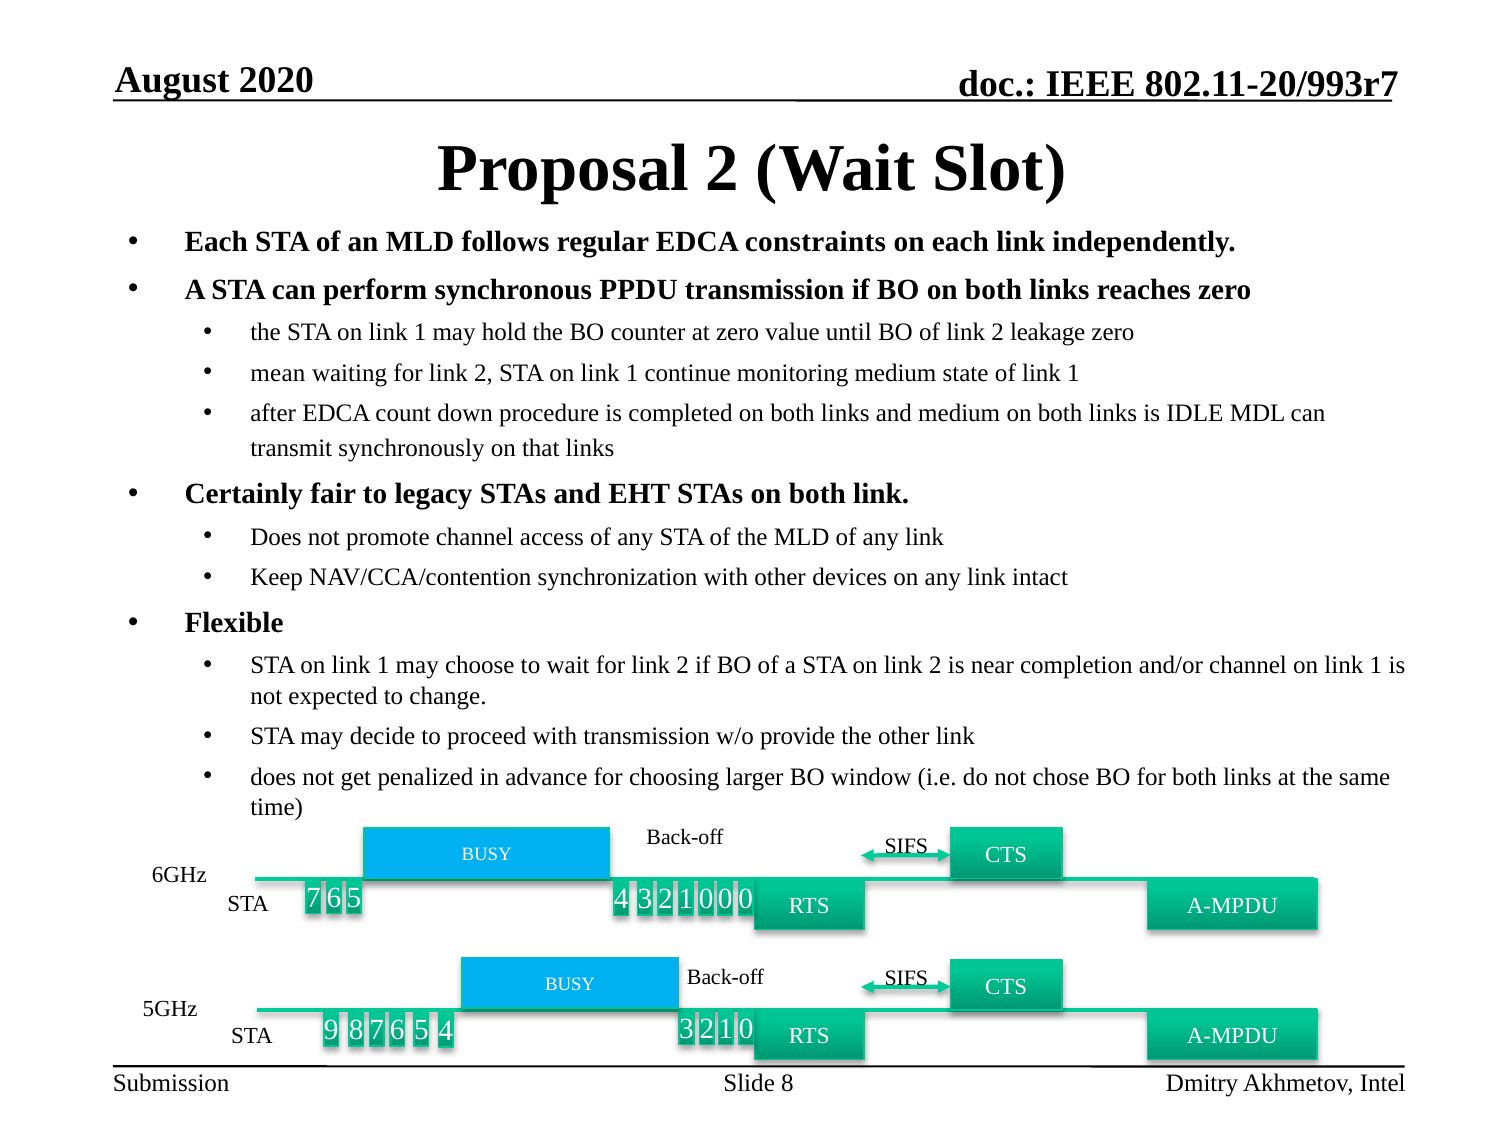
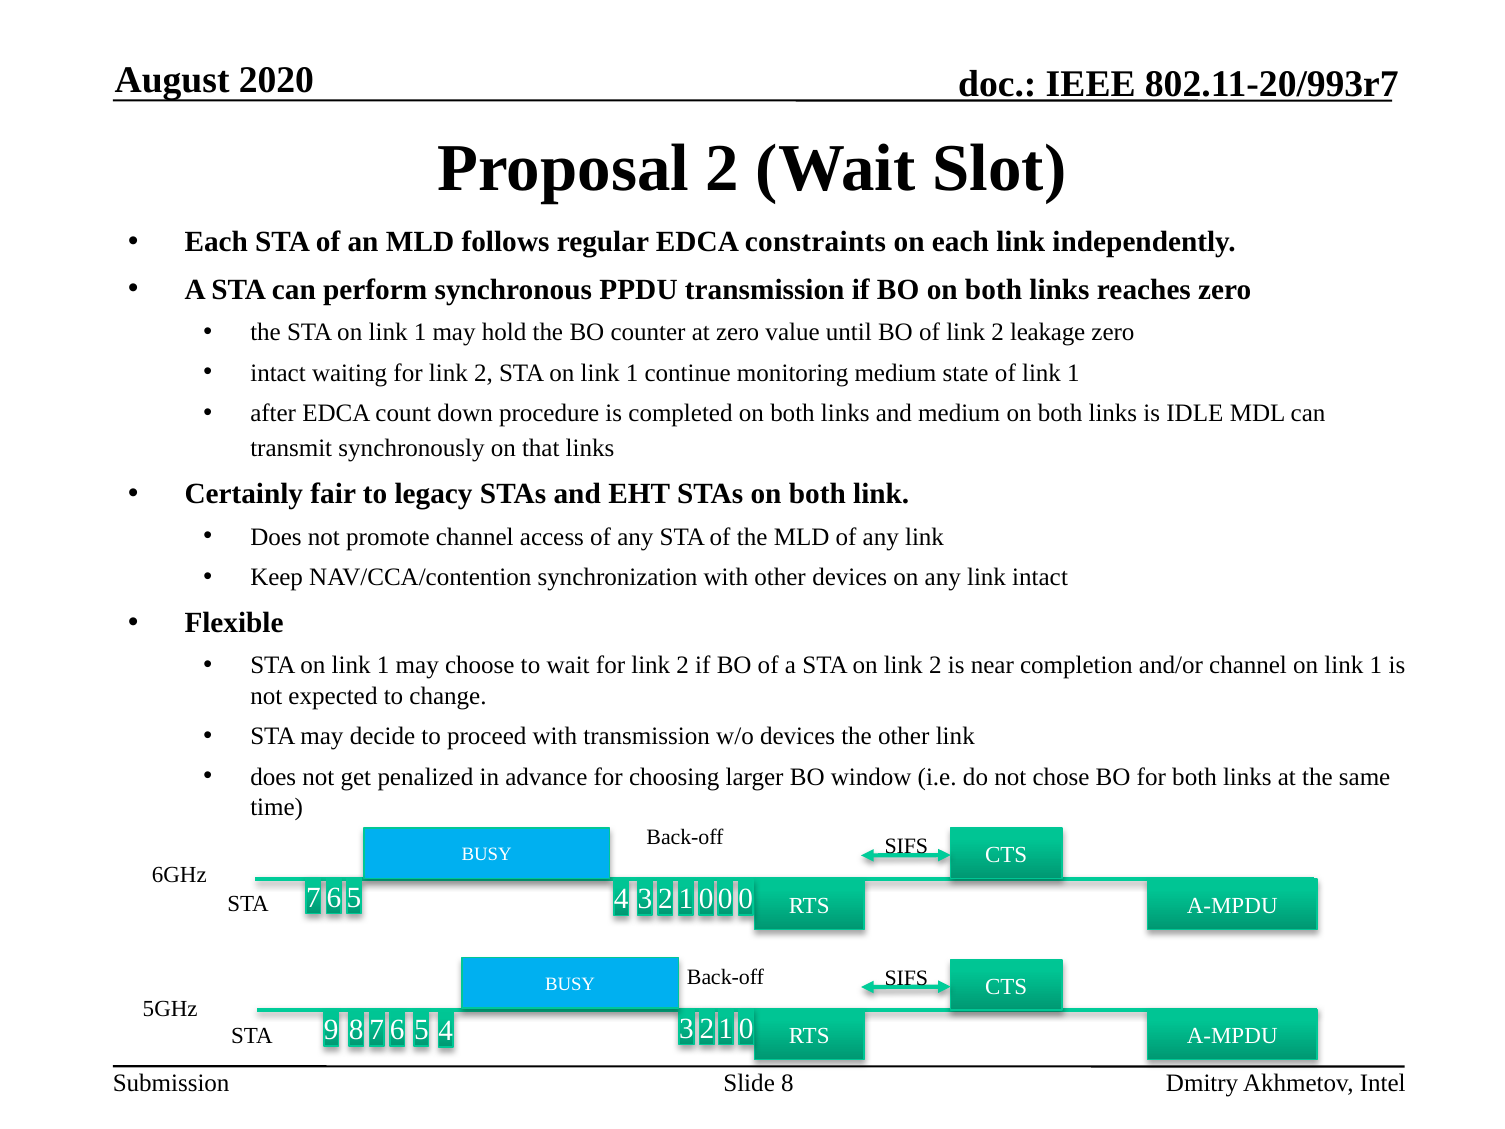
mean: mean -> intact (278, 373)
w/o provide: provide -> devices (798, 736)
